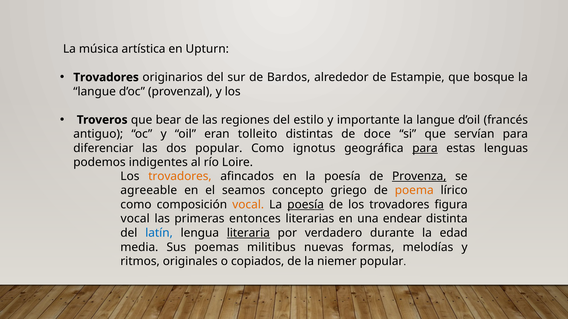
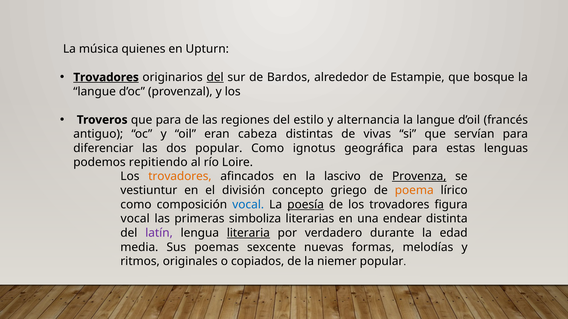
artística: artística -> quienes (144, 49)
Trovadores underline: none -> present (106, 77)
del underline: none -> present (215, 77)
que bear: bear -> para (168, 120)
importante: importante -> alternancia (368, 120)
tolleito: tolleito -> cabeza (258, 134)
doce: doce -> vivas (377, 134)
para underline: present -> none (425, 148)
indigentes: indigentes -> repitiendo (158, 163)
en la poesía: poesía -> lascivo (342, 177)
agreeable: agreeable -> vestiuntur (149, 191)
seamos: seamos -> división (244, 191)
vocal colour: orange -> blue (248, 205)
entonces: entonces -> simboliza (255, 219)
latín colour: blue -> purple (159, 233)
militibus: militibus -> sexcente (271, 248)
